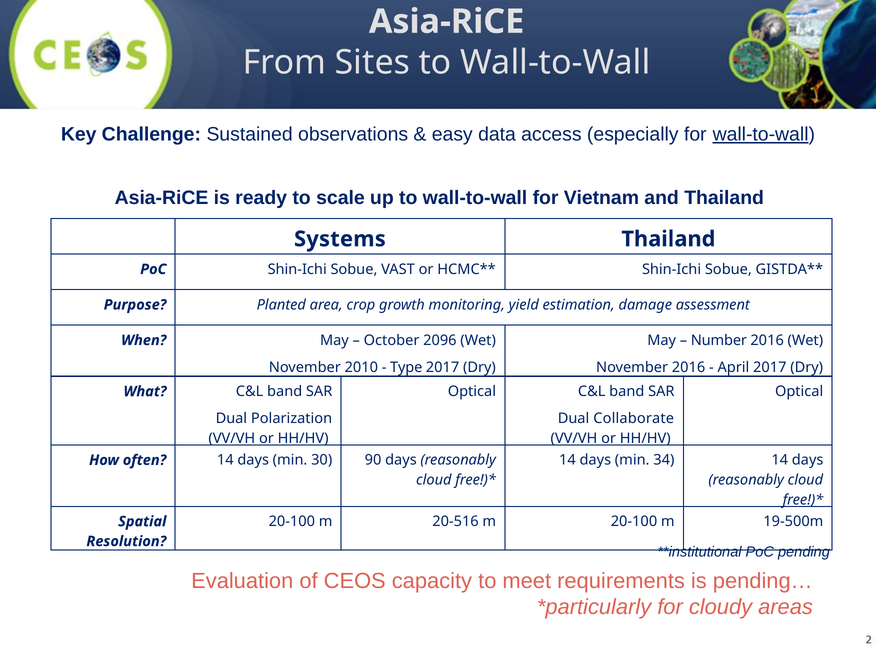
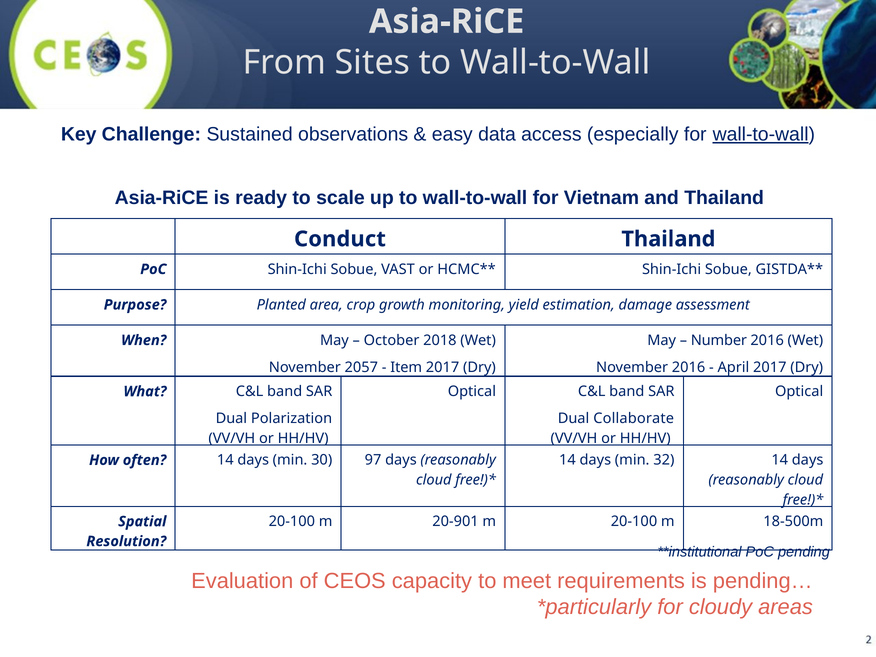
Systems: Systems -> Conduct (340, 239)
2096: 2096 -> 2018 (440, 340)
2010: 2010 -> 2057 (361, 367)
Type: Type -> Item (406, 367)
34: 34 -> 32 (664, 460)
90: 90 -> 97 (373, 460)
20-516: 20-516 -> 20-901 (456, 521)
19-500m: 19-500m -> 18-500m (793, 521)
